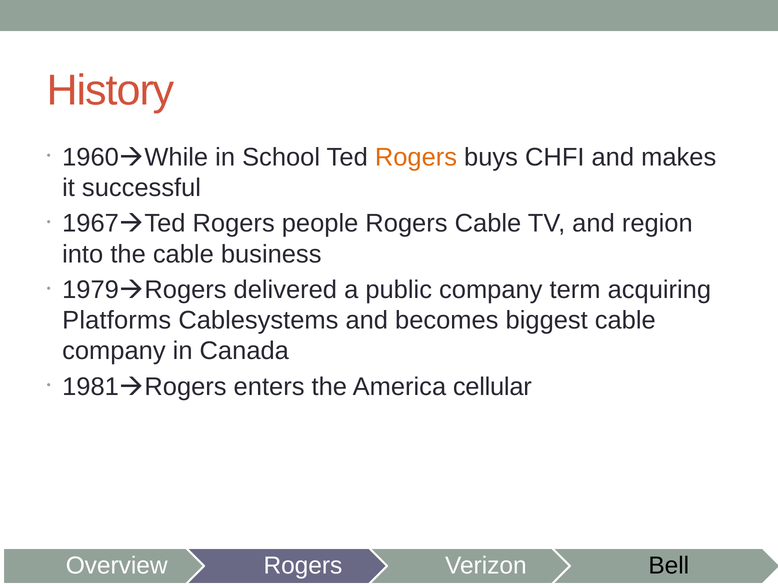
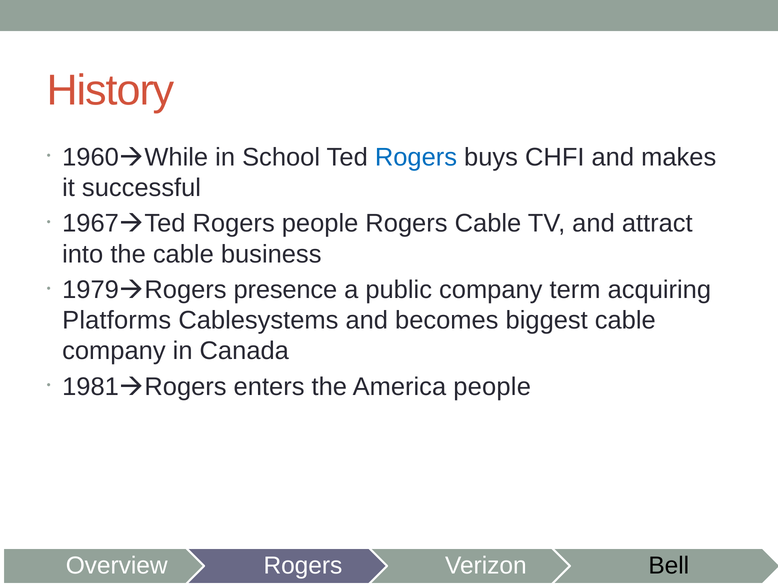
Rogers colour: orange -> blue (416, 157)
region: region -> attract (657, 223)
delivered: delivered -> presence (285, 290)
America cellular: cellular -> people (492, 386)
